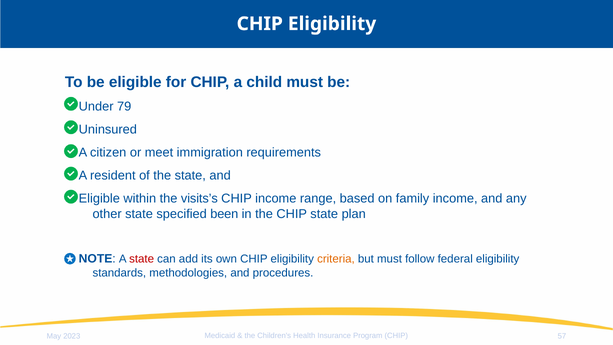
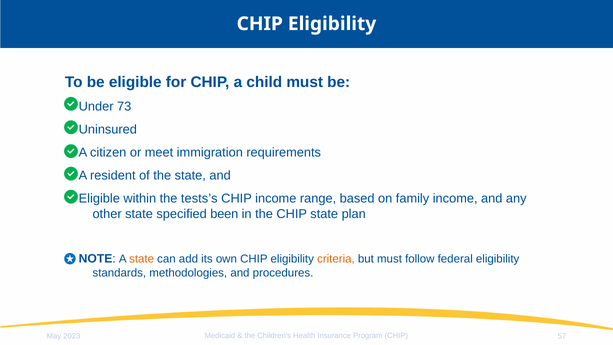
79: 79 -> 73 (124, 107)
visits’s: visits’s -> tests’s (199, 199)
state colour: red -> orange (142, 259)
